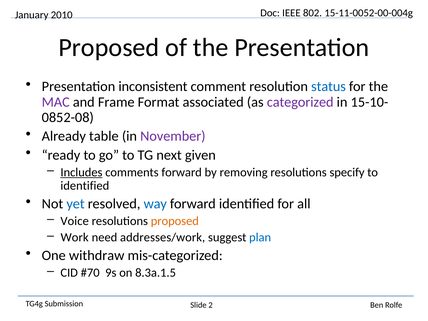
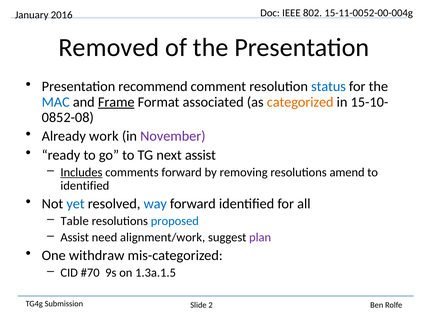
2010: 2010 -> 2016 (62, 15)
Proposed: Proposed -> Removed (109, 47)
inconsistent: inconsistent -> recommend (153, 87)
MAC colour: purple -> blue (56, 102)
Frame underline: none -> present (116, 102)
categorized colour: purple -> orange (300, 102)
table: table -> work (104, 136)
next given: given -> assist (200, 155)
specify: specify -> amend (347, 172)
Voice: Voice -> Table (75, 221)
proposed colour: orange -> blue (175, 221)
Work: Work -> Assist (75, 238)
addresses/work: addresses/work -> alignment/work (163, 238)
plan colour: blue -> purple (260, 238)
8.3a.1.5: 8.3a.1.5 -> 1.3a.1.5 (156, 273)
